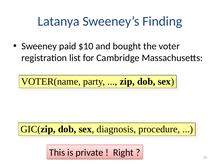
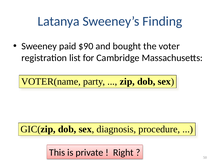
$10: $10 -> $90 (86, 46)
